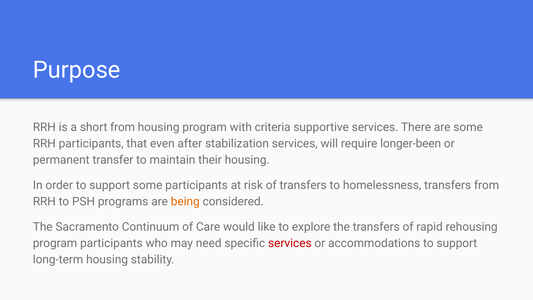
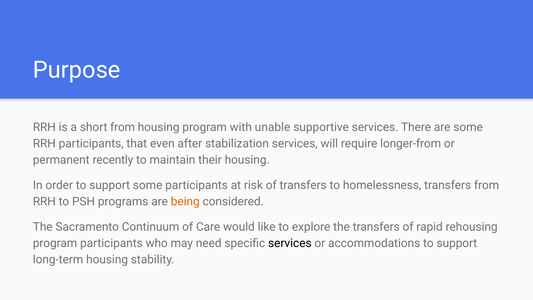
criteria: criteria -> unable (273, 127)
longer-been: longer-been -> longer-from (411, 144)
transfer: transfer -> recently (113, 160)
services colour: red -> black (290, 243)
